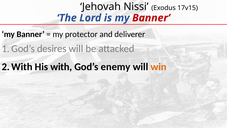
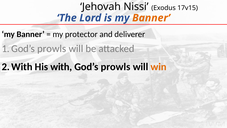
Banner colour: red -> orange (151, 18)
desires: desires -> prowls (52, 49)
God’s enemy: enemy -> prowls (116, 67)
